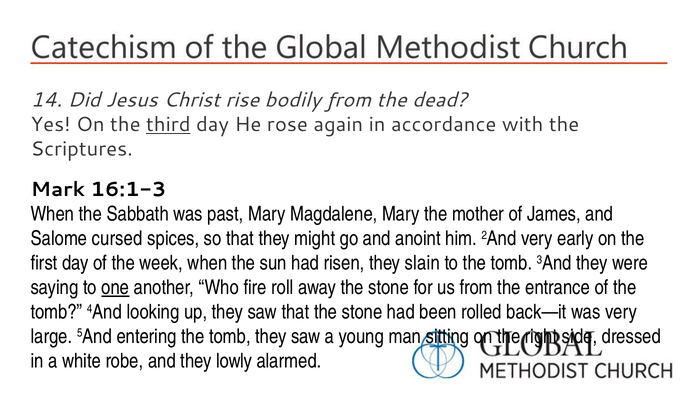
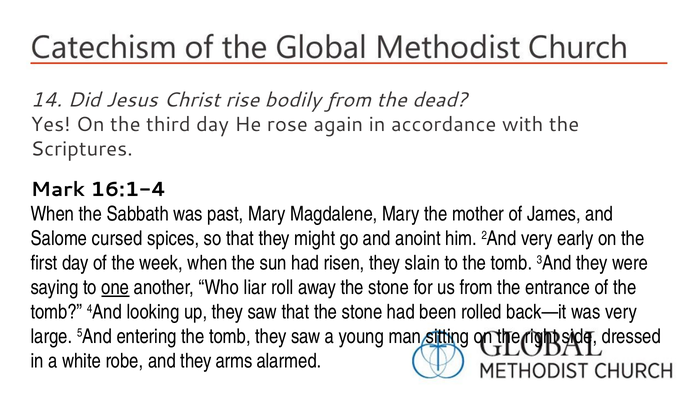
third underline: present -> none (168, 125)
16:1-3: 16:1-3 -> 16:1-4 (128, 189)
fire: fire -> liar (255, 287)
lowly: lowly -> arms (234, 360)
